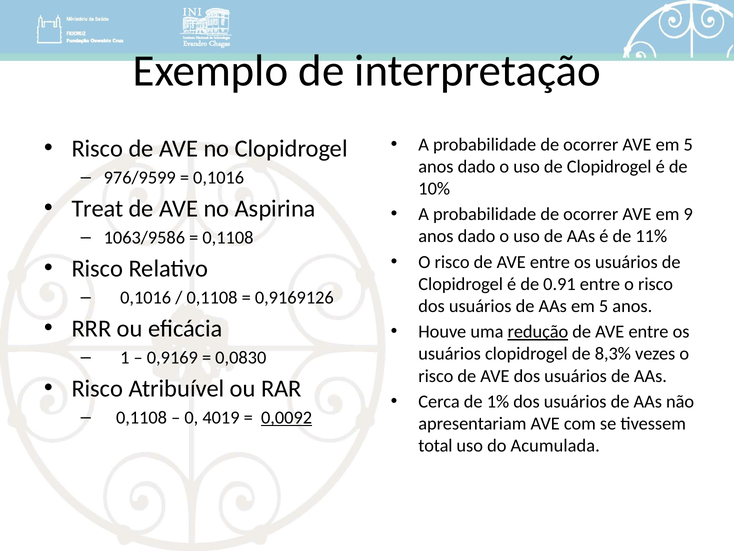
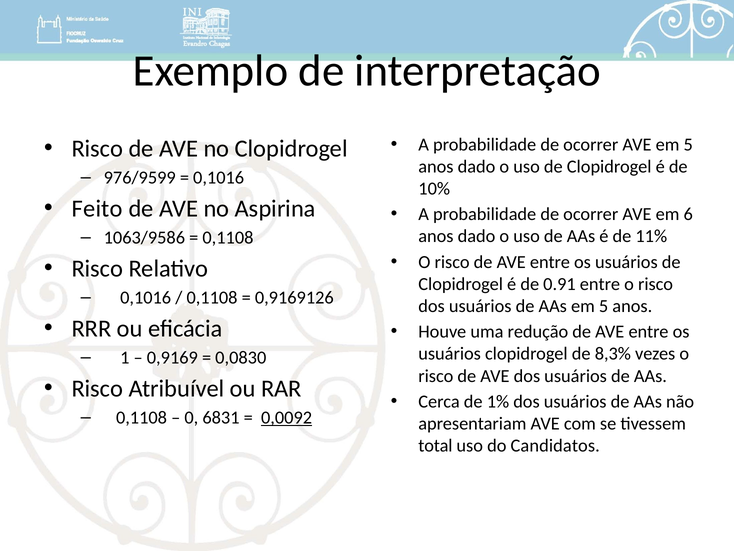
Treat: Treat -> Feito (97, 208)
9: 9 -> 6 (688, 214)
redução underline: present -> none (538, 332)
4019: 4019 -> 6831 (221, 417)
Acumulada: Acumulada -> Candidatos (555, 445)
